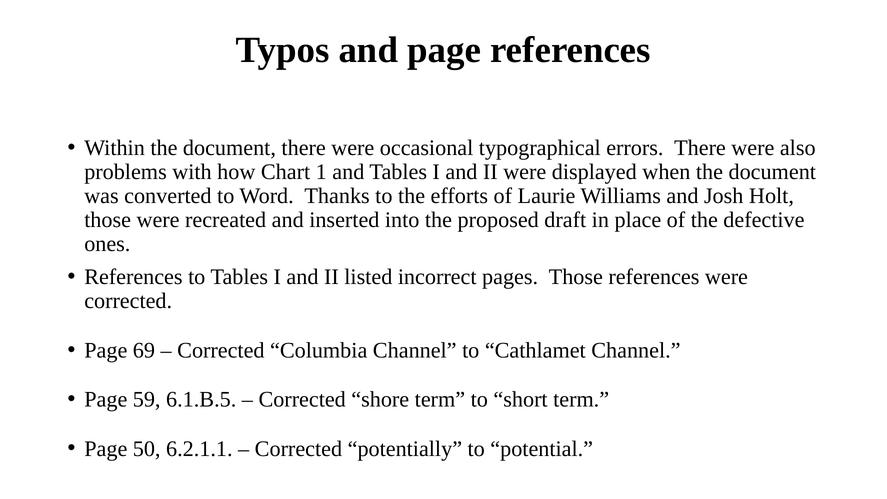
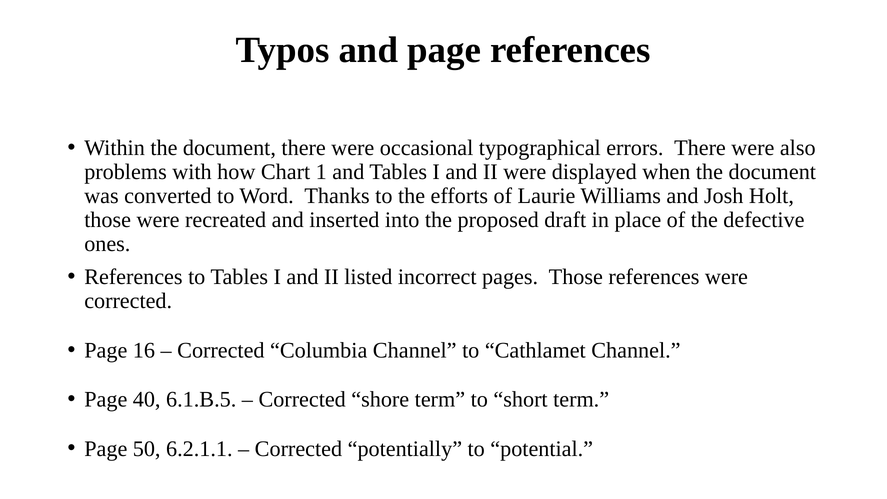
69: 69 -> 16 (144, 350)
59: 59 -> 40 (147, 400)
